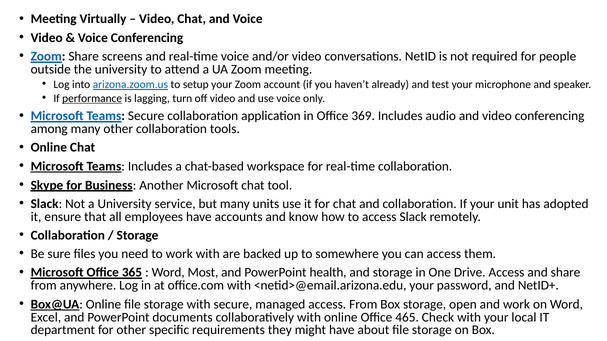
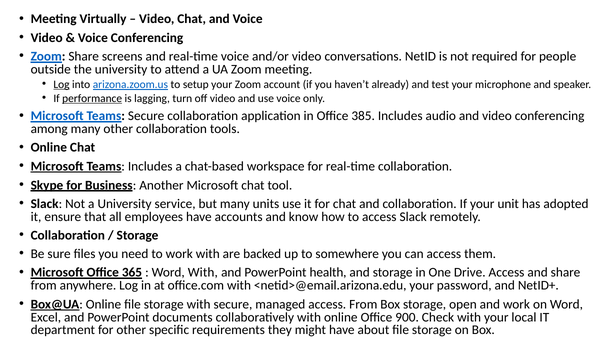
Log underline: none -> present (61, 84)
369: 369 -> 385 (363, 116)
Word Most: Most -> With (203, 273)
465: 465 -> 900 (407, 318)
